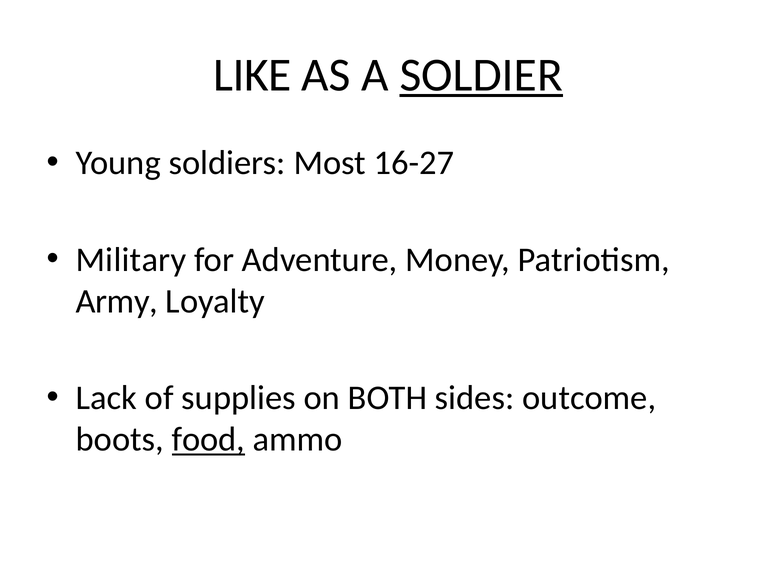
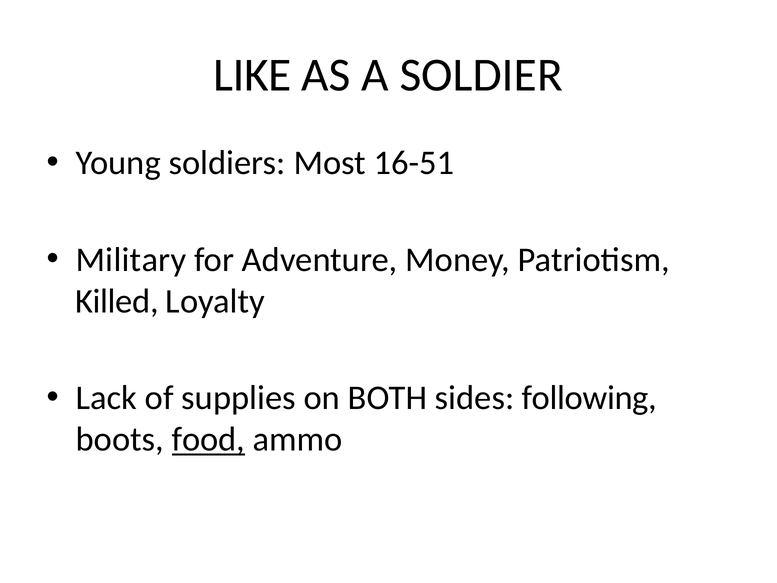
SOLDIER underline: present -> none (481, 75)
16-27: 16-27 -> 16-51 (414, 163)
Army: Army -> Killed (117, 301)
outcome: outcome -> following (589, 398)
